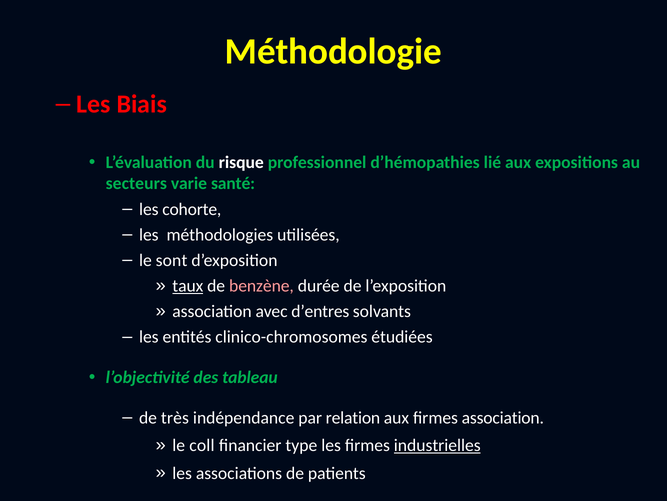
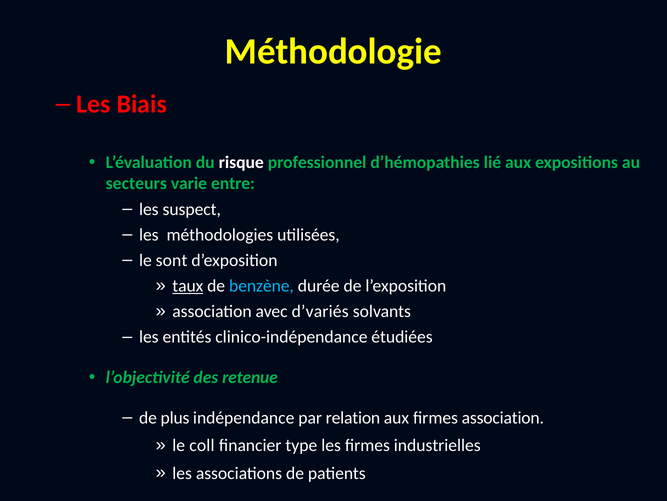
santé: santé -> entre (233, 183)
cohorte: cohorte -> suspect (192, 209)
benzène colour: pink -> light blue (261, 286)
d’entres: d’entres -> d’variés (320, 311)
clinico-chromosomes: clinico-chromosomes -> clinico-indépendance (291, 337)
tableau: tableau -> retenue (250, 377)
très: très -> plus (175, 417)
industrielles underline: present -> none (437, 445)
